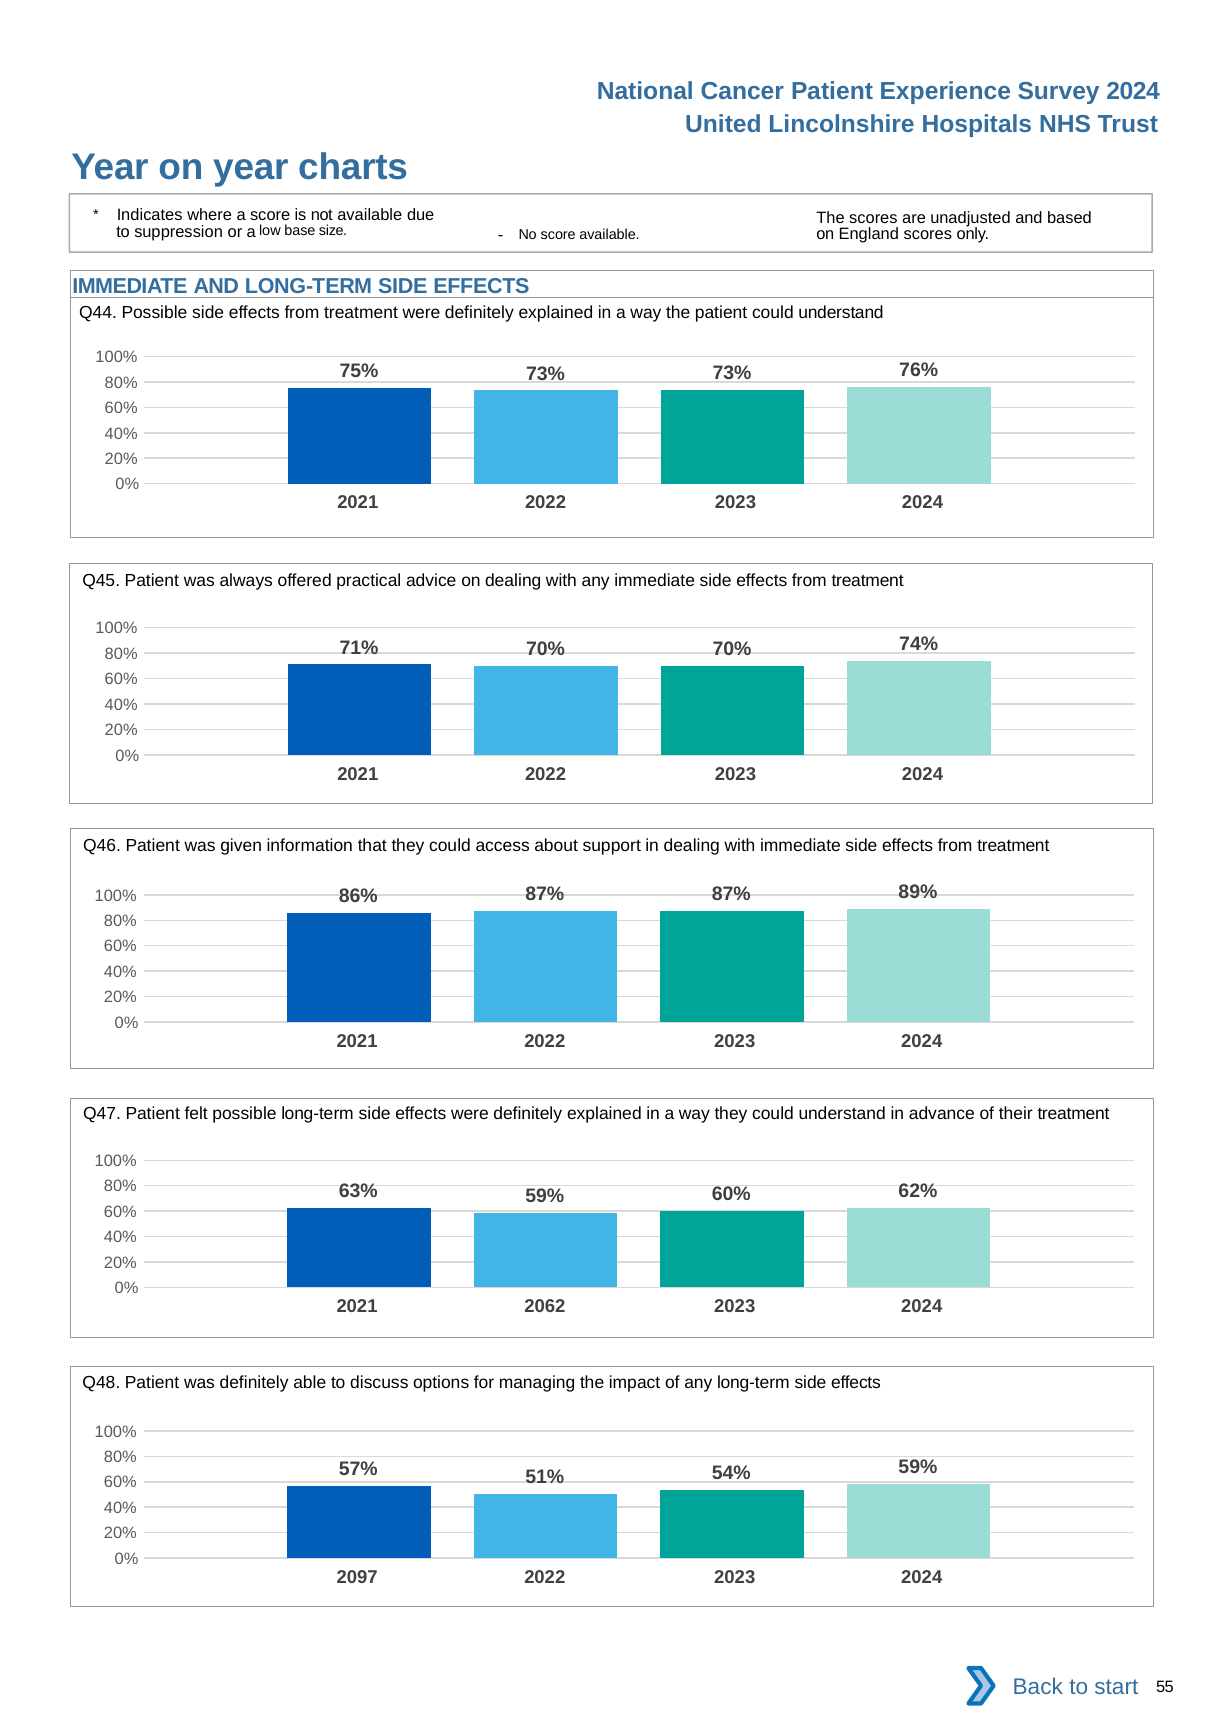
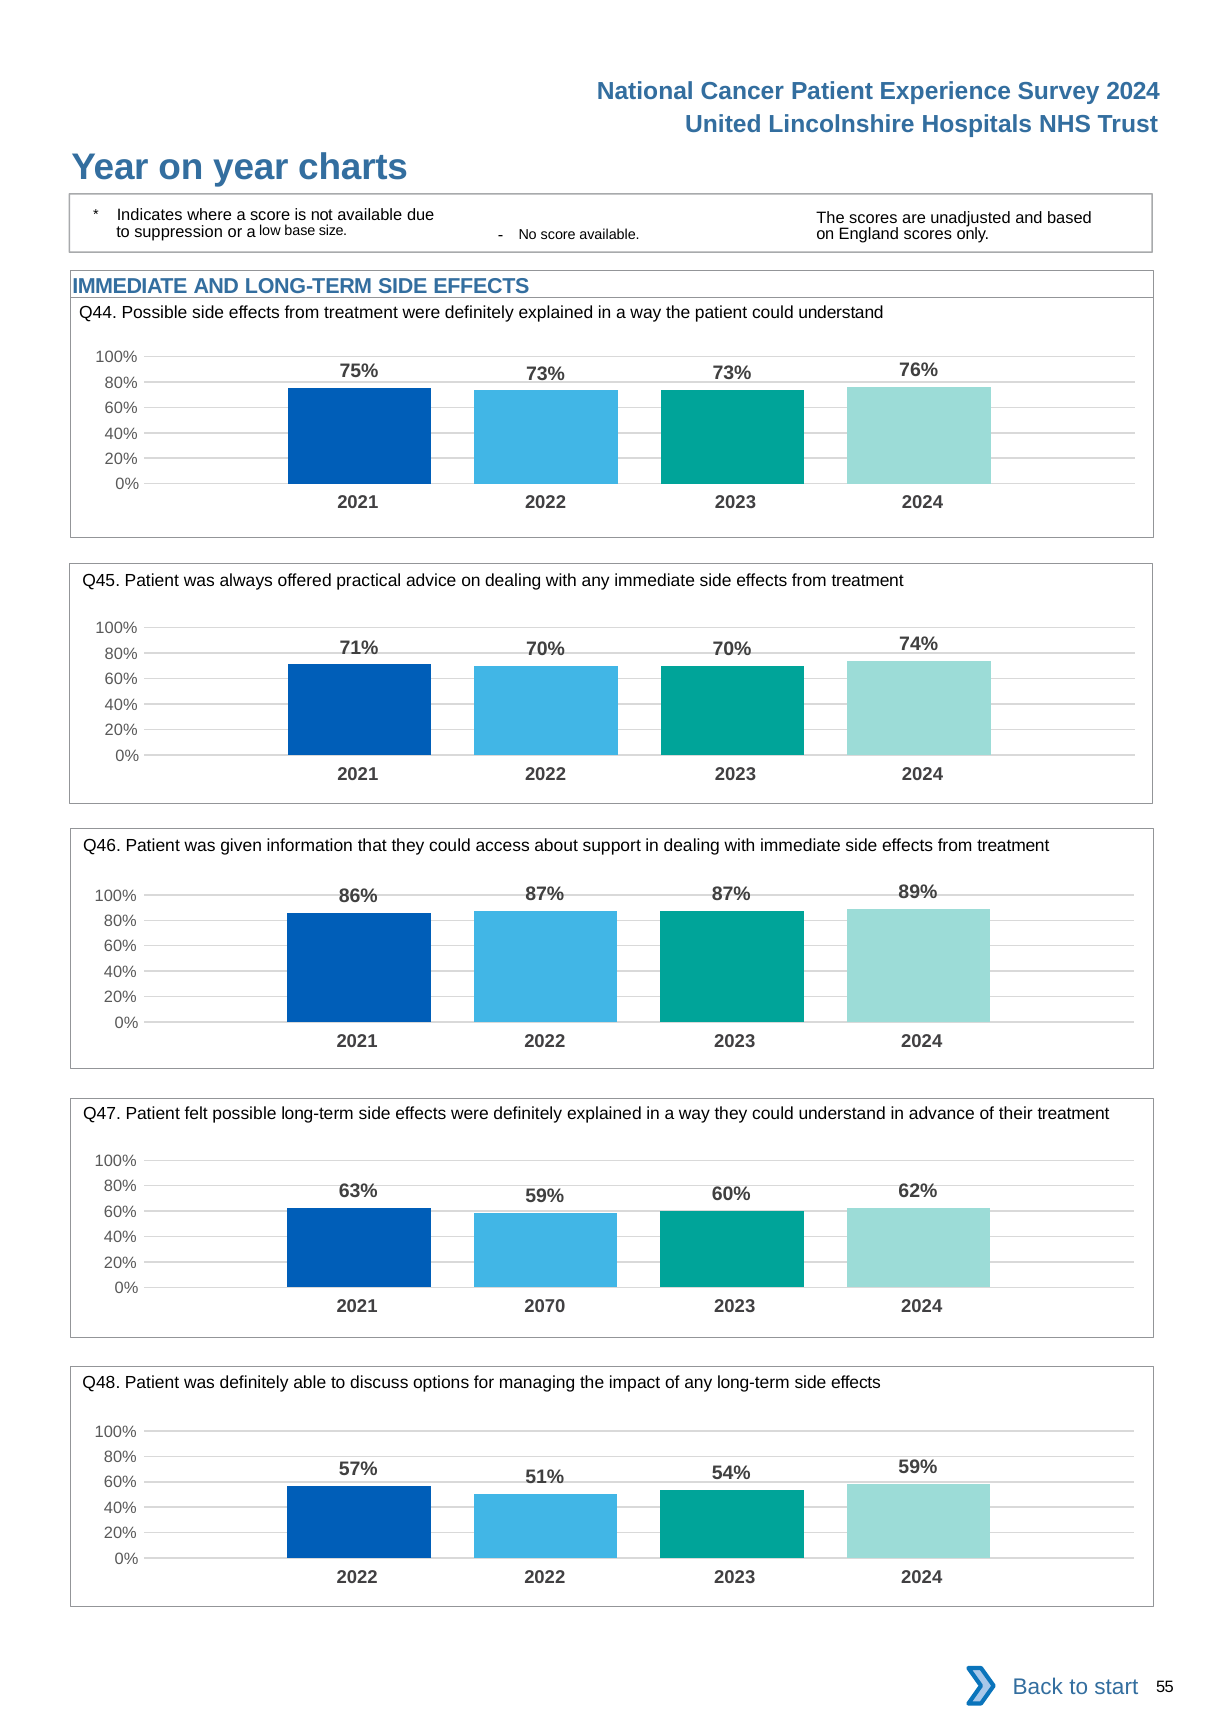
2062: 2062 -> 2070 (545, 1306)
2097: 2097 -> 2022 (357, 1576)
